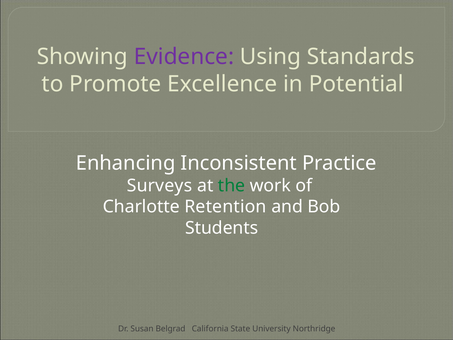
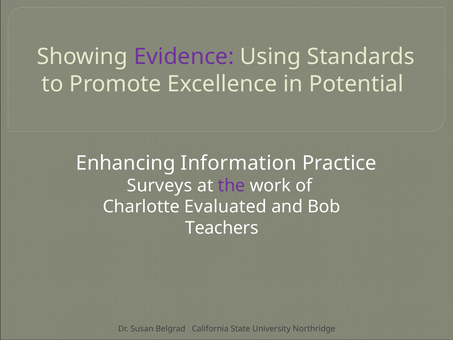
Inconsistent: Inconsistent -> Information (239, 163)
the colour: green -> purple (232, 185)
Retention: Retention -> Evaluated (225, 207)
Students: Students -> Teachers (222, 228)
